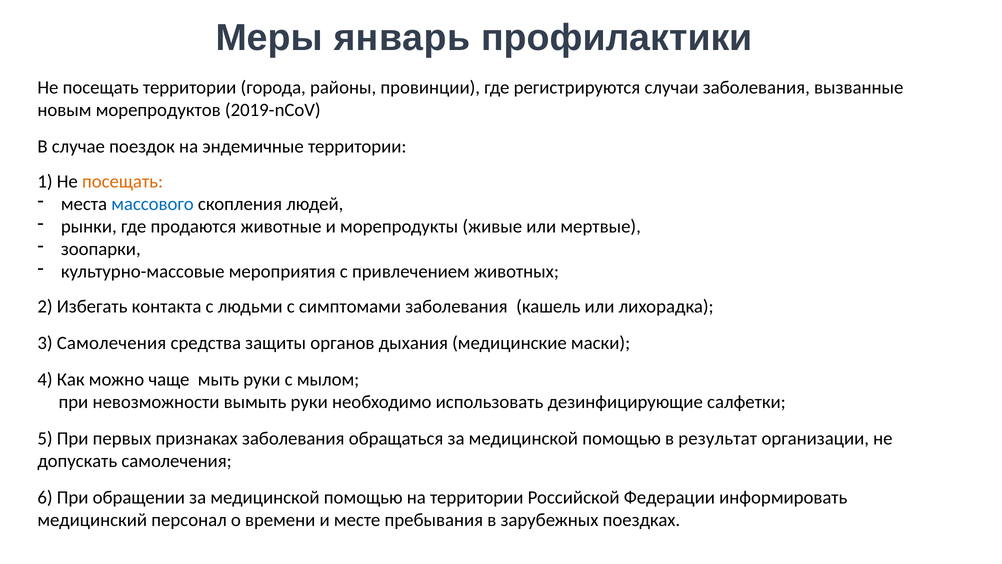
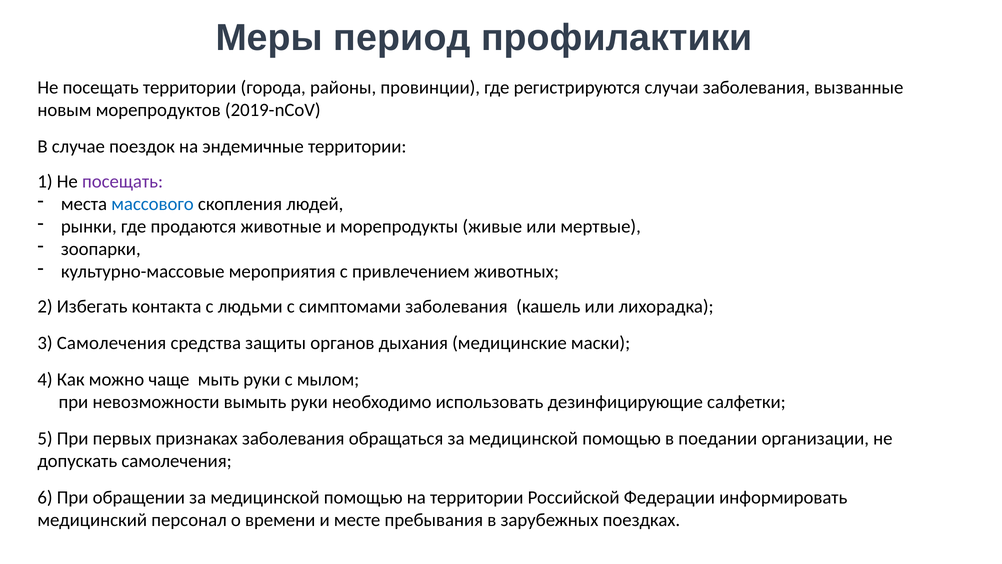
январь: январь -> период (402, 38)
посещать colour: orange -> purple (123, 181)
результат: результат -> поедании (718, 438)
